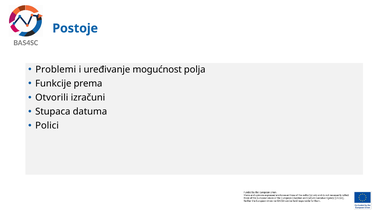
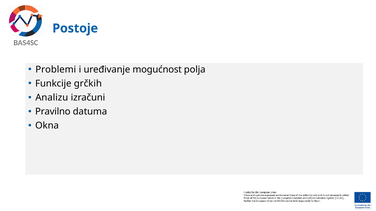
prema: prema -> grčkih (88, 84)
Otvorili: Otvorili -> Analizu (52, 98)
Stupaca: Stupaca -> Pravilno (53, 112)
Polici: Polici -> Okna (47, 126)
